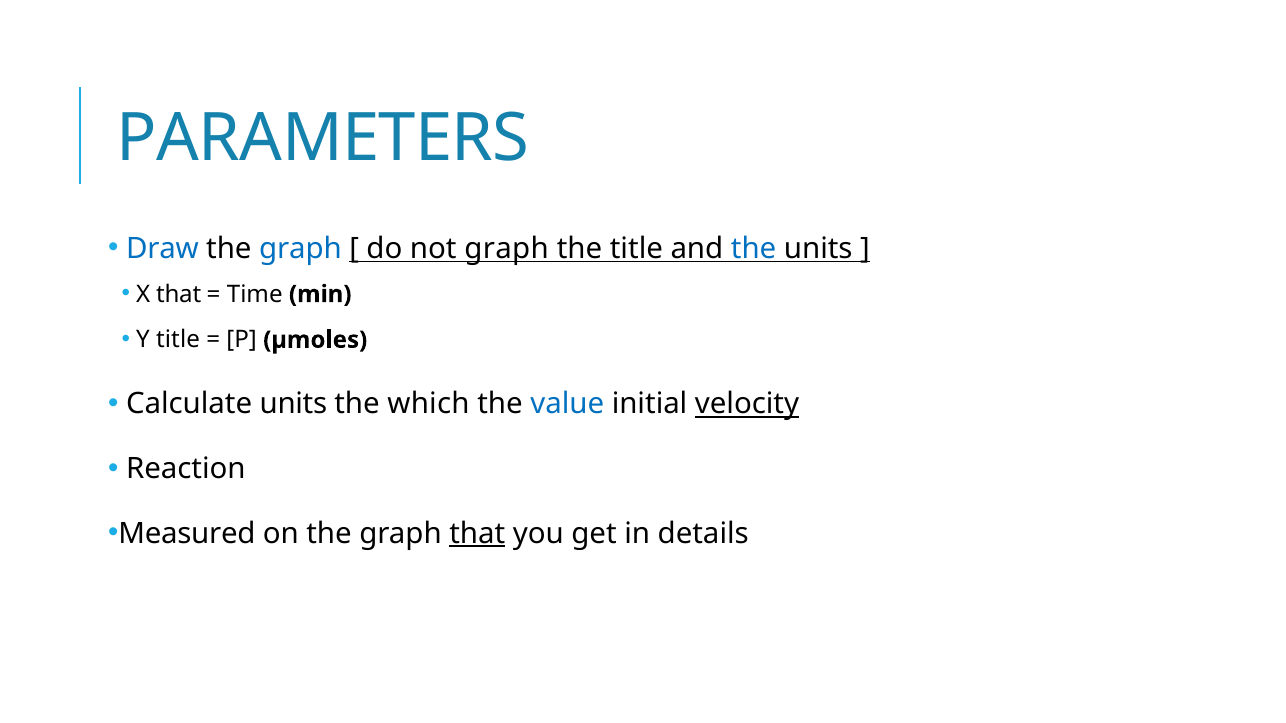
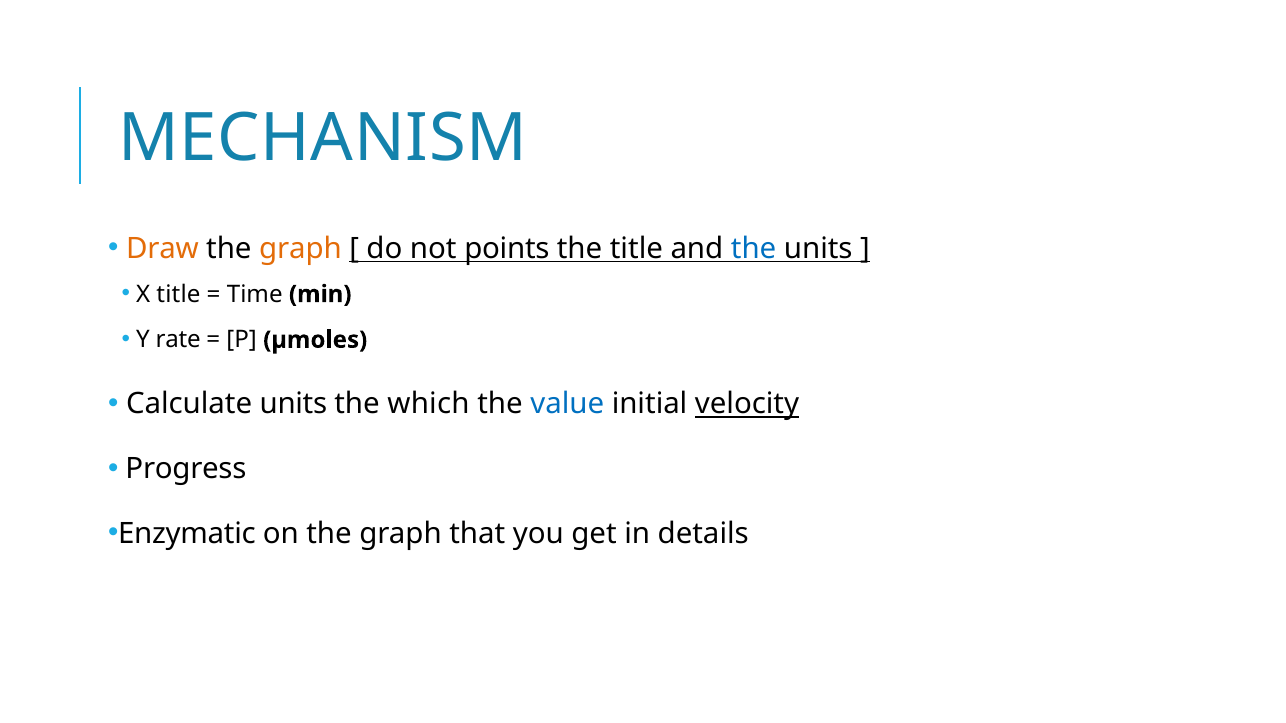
PARAMETERS: PARAMETERS -> MECHANISM (323, 138)
Draw colour: blue -> orange (162, 249)
graph colour: blue -> orange (301, 249)
not graph: graph -> points (507, 249)
X that: that -> title (178, 294)
Y title: title -> rate (178, 340)
Reaction: Reaction -> Progress (186, 469)
Measured: Measured -> Enzymatic (187, 534)
that underline: present -> none (477, 534)
